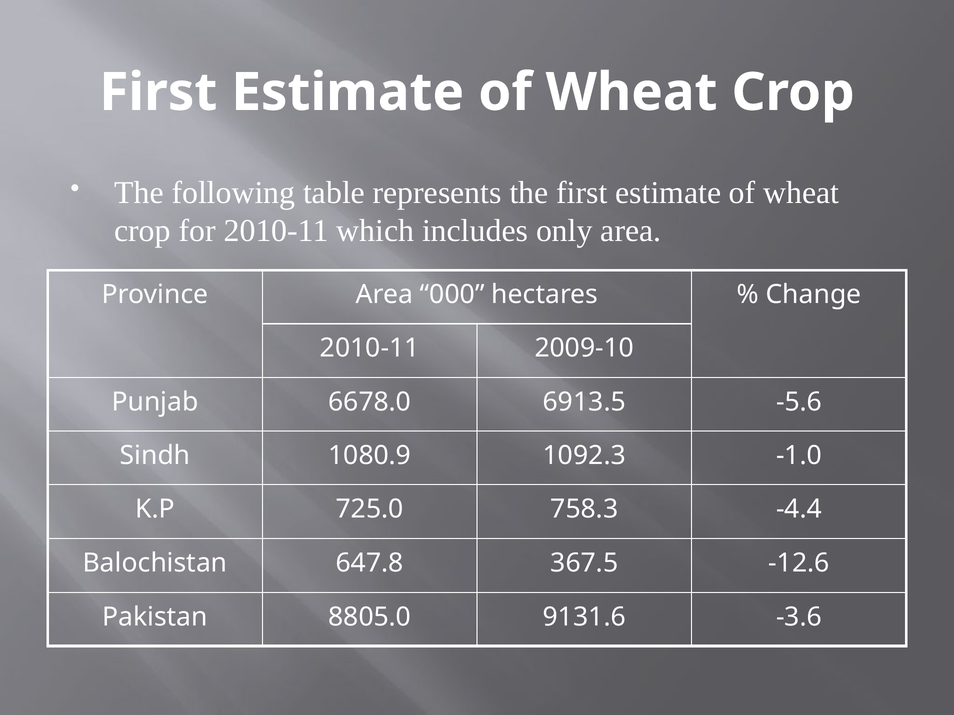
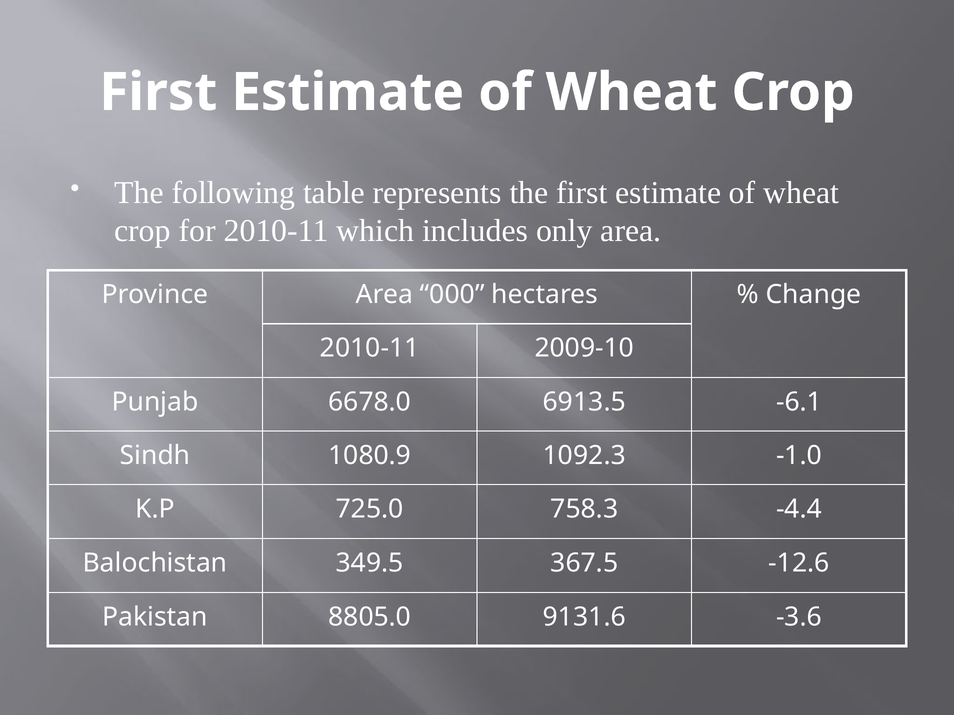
-5.6: -5.6 -> -6.1 (799, 402)
647.8: 647.8 -> 349.5 (370, 563)
